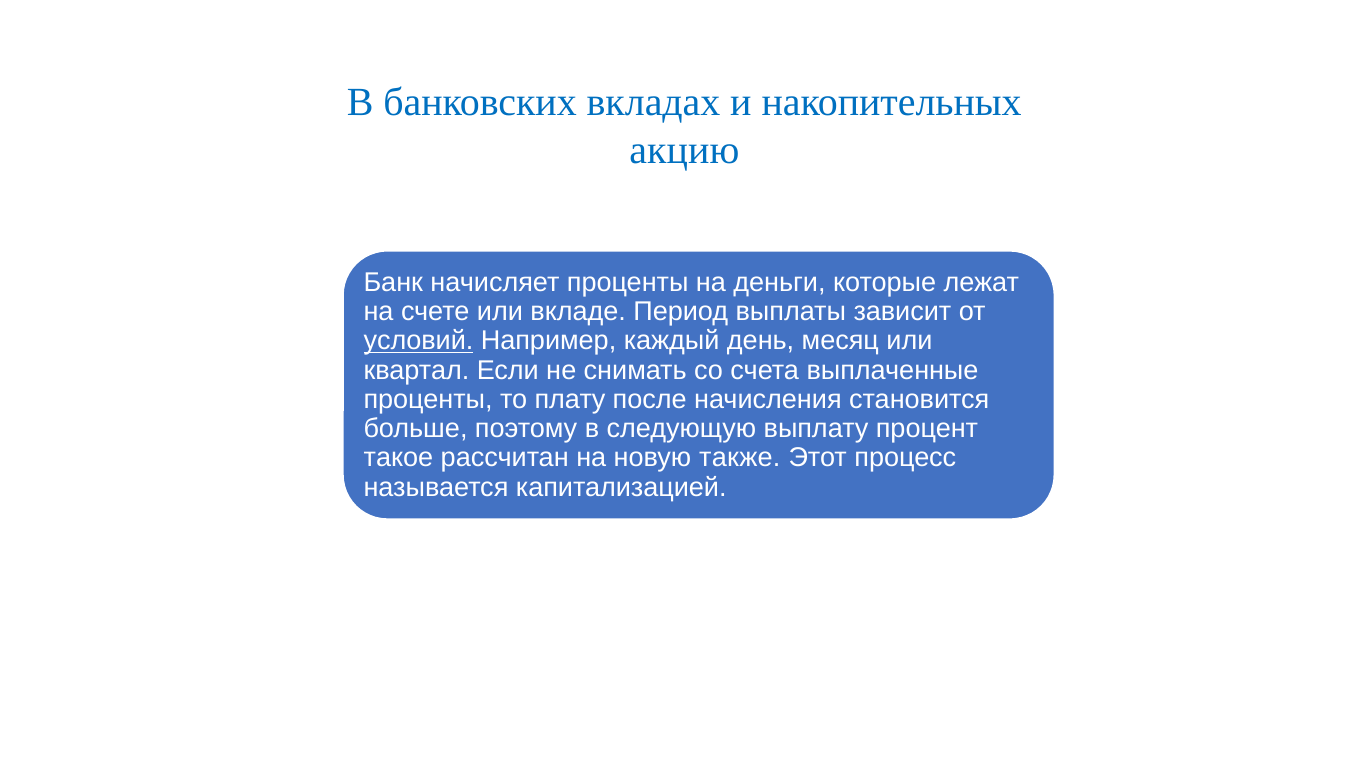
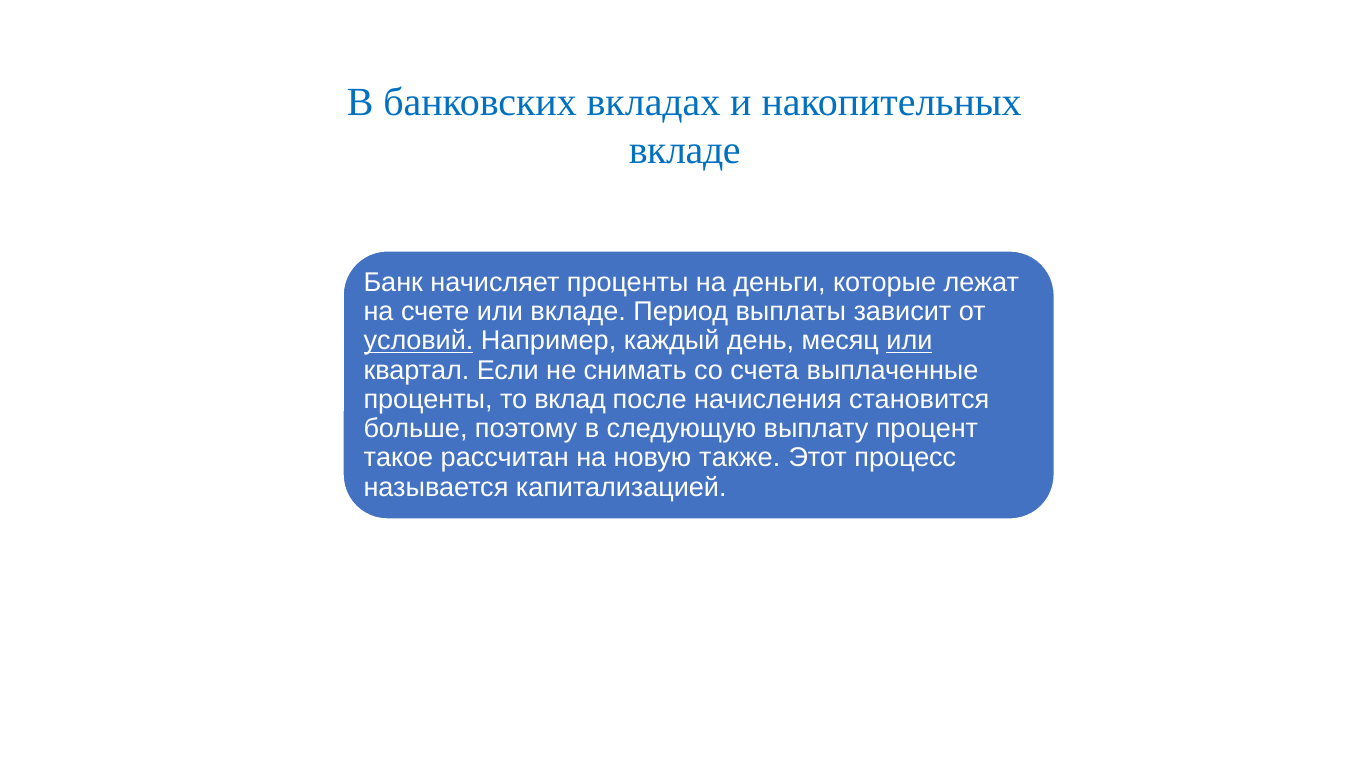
акцию: акцию -> вкладе (685, 150)
или underline: none -> present (909, 341)
плату: плату -> вклад (570, 399)
